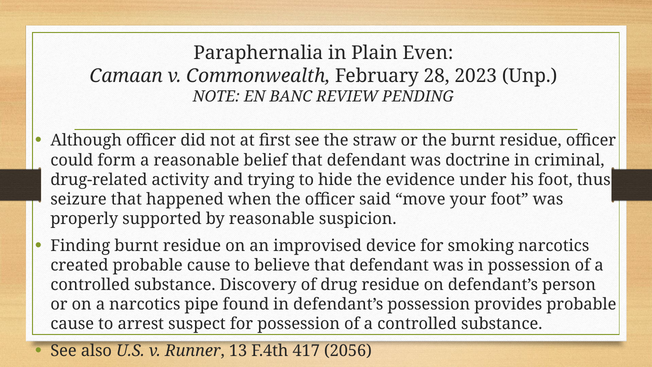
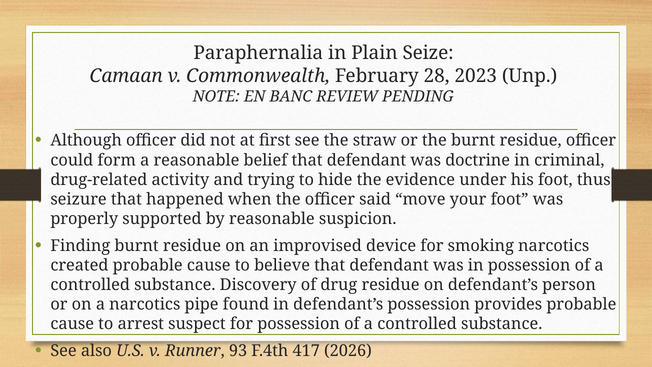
Even: Even -> Seize (428, 53)
13: 13 -> 93 (238, 351)
2056: 2056 -> 2026 (348, 351)
